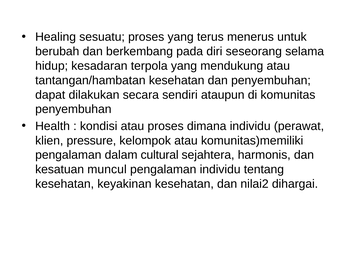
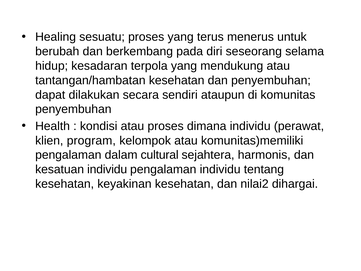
pressure: pressure -> program (91, 140)
kesatuan muncul: muncul -> individu (107, 169)
